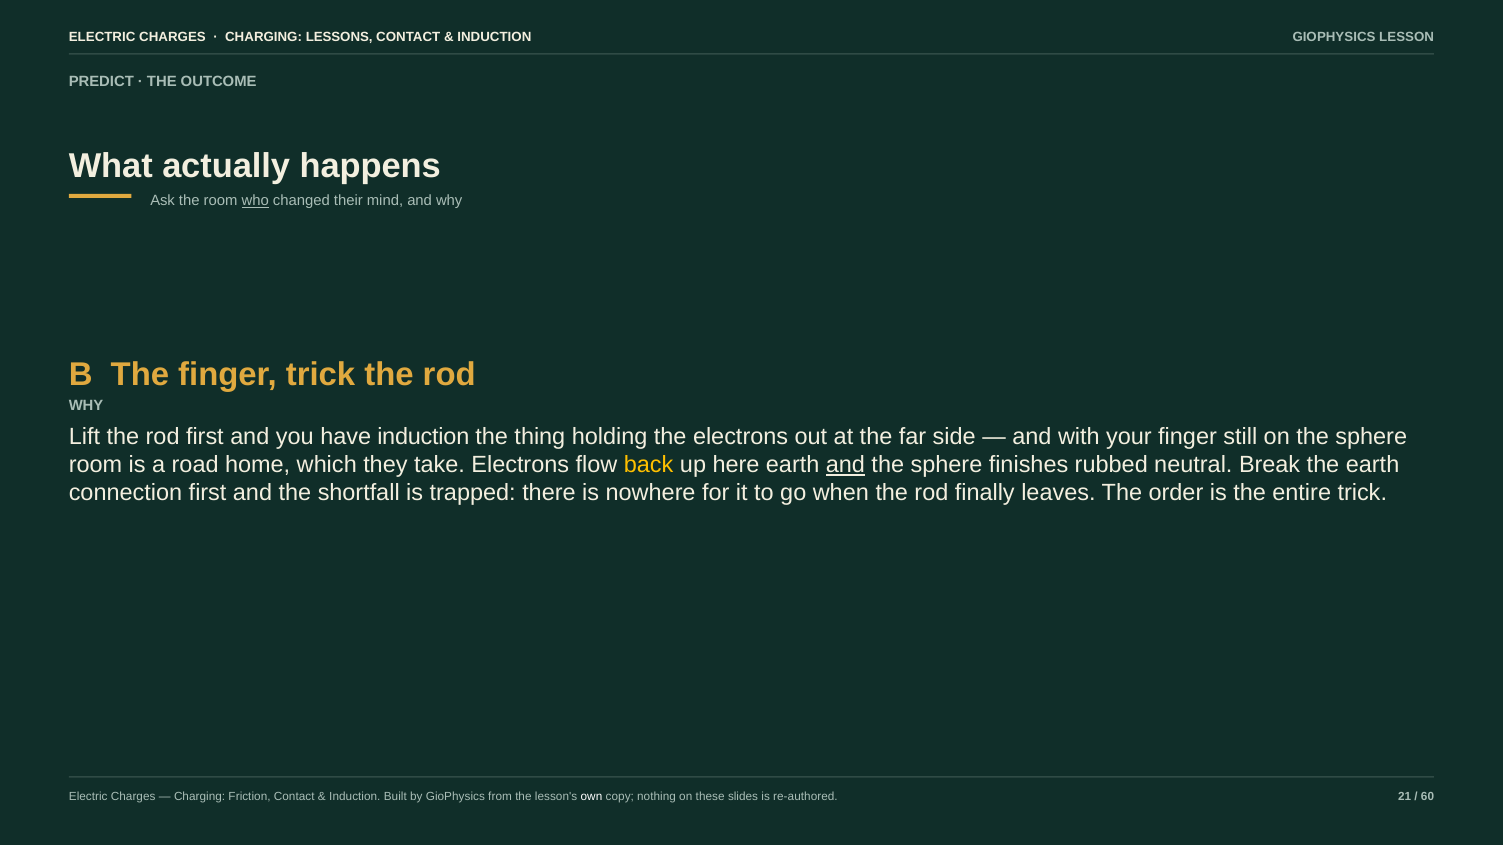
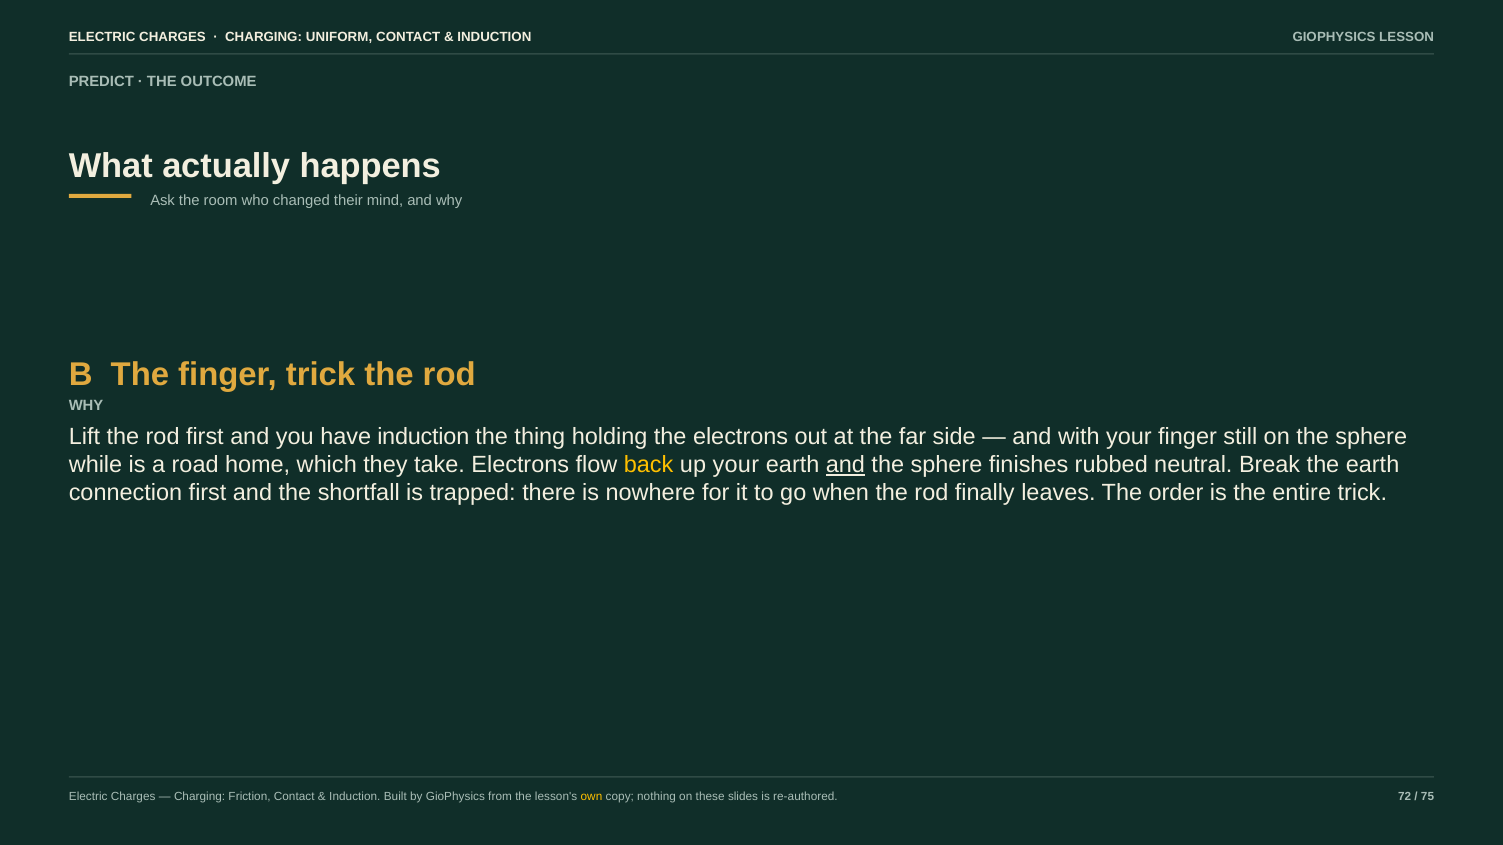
LESSONS: LESSONS -> UNIFORM (339, 37)
who underline: present -> none (255, 201)
room: room -> while (96, 465)
up here: here -> your (736, 465)
own colour: white -> yellow (591, 797)
21: 21 -> 72 (1405, 797)
60: 60 -> 75 (1427, 797)
